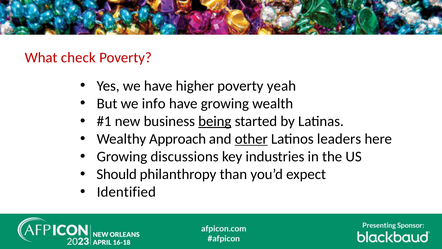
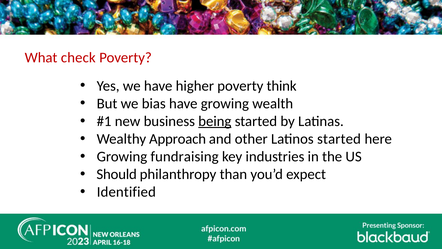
yeah: yeah -> think (282, 86)
info: info -> bias (154, 103)
other underline: present -> none (251, 139)
Latinos leaders: leaders -> started (339, 139)
discussions: discussions -> fundraising (185, 156)
